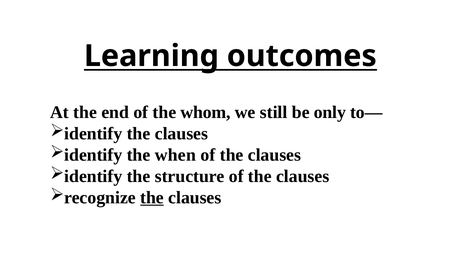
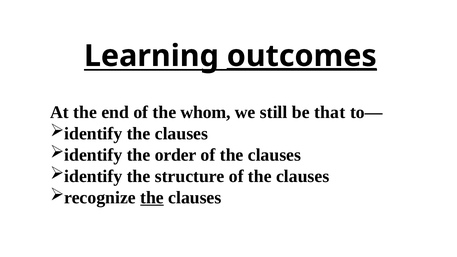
outcomes underline: none -> present (302, 56)
only: only -> that (330, 112)
when: when -> order (176, 155)
